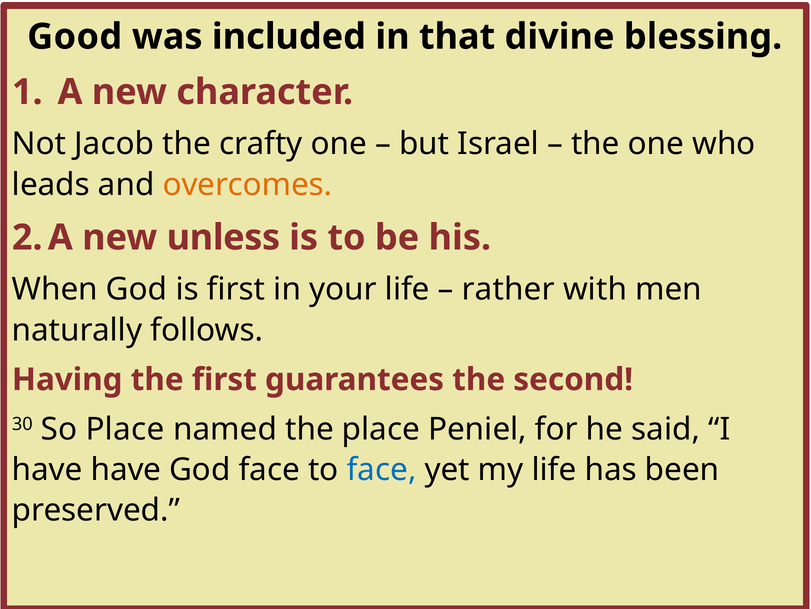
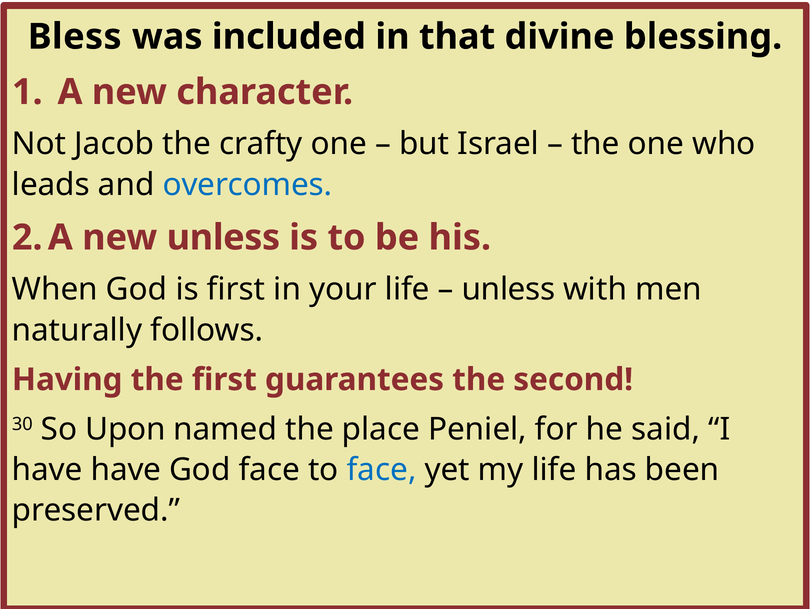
Good: Good -> Bless (75, 37)
overcomes colour: orange -> blue (247, 184)
rather: rather -> unless (509, 289)
So Place: Place -> Upon (125, 429)
